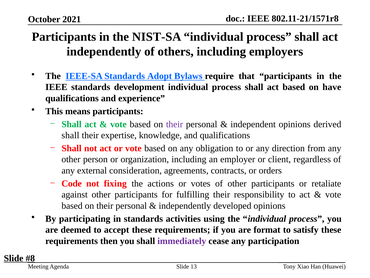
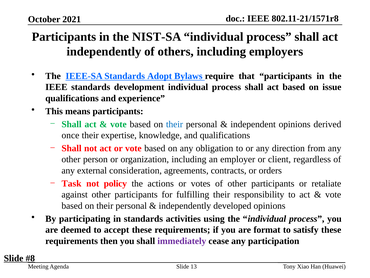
have: have -> issue (332, 87)
their colour: purple -> blue (175, 124)
shall: shall -> once (70, 135)
Code: Code -> Task (71, 183)
fixing: fixing -> policy (115, 183)
